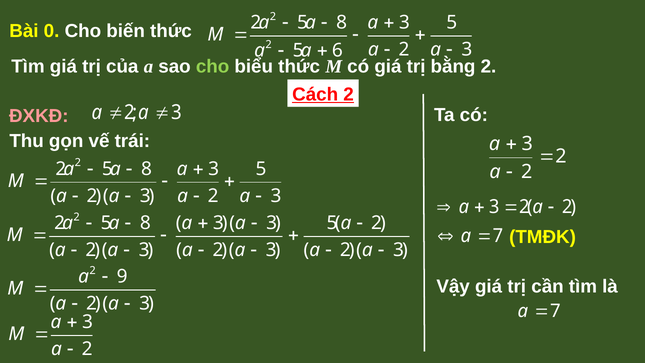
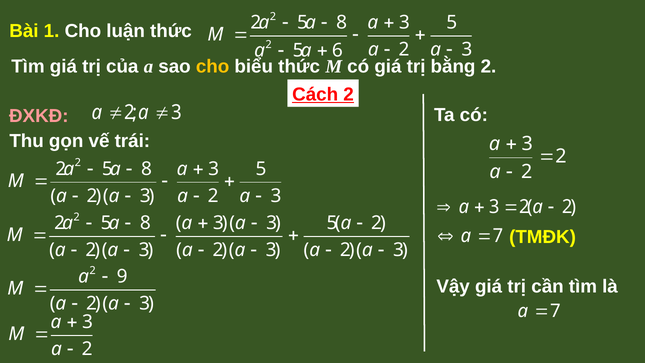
0: 0 -> 1 (52, 31)
biến: biến -> luận (126, 31)
cho colour: light green -> yellow (213, 67)
